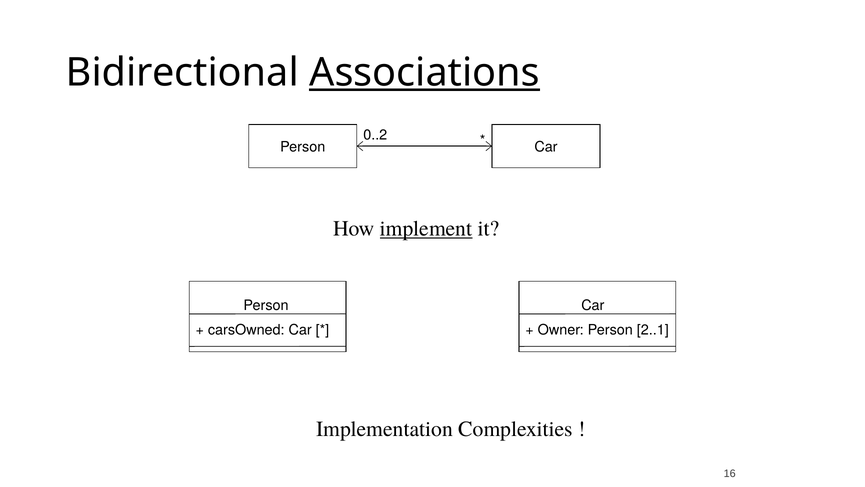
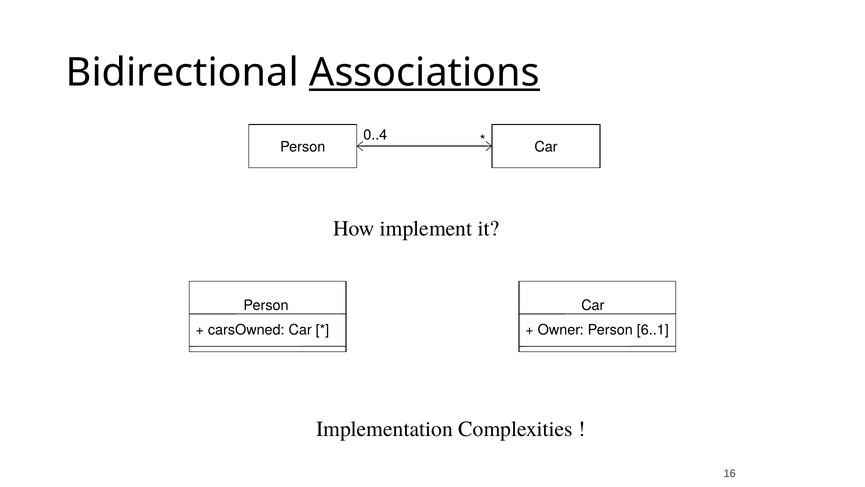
0..2: 0..2 -> 0..4 (375, 135)
implement underline: present -> none (426, 229)
2..1: 2..1 -> 6..1 (653, 330)
